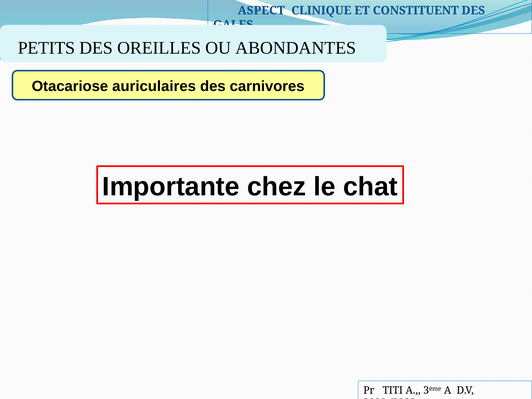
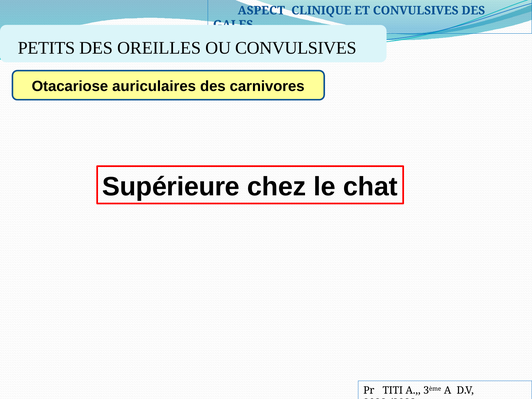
ET CONSTITUENT: CONSTITUENT -> CONVULSIVES (416, 11)
OU ABONDANTES: ABONDANTES -> CONVULSIVES (296, 48)
Importante: Importante -> Supérieure (171, 187)
